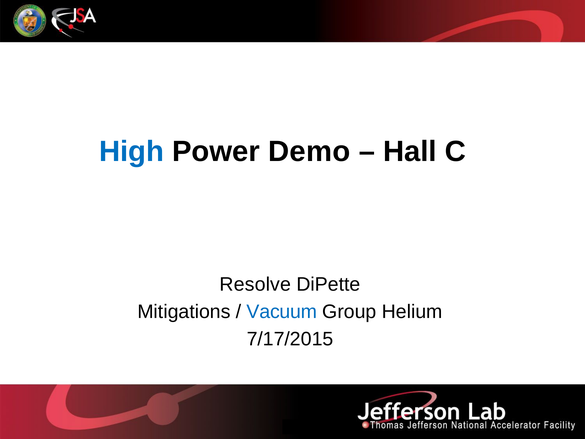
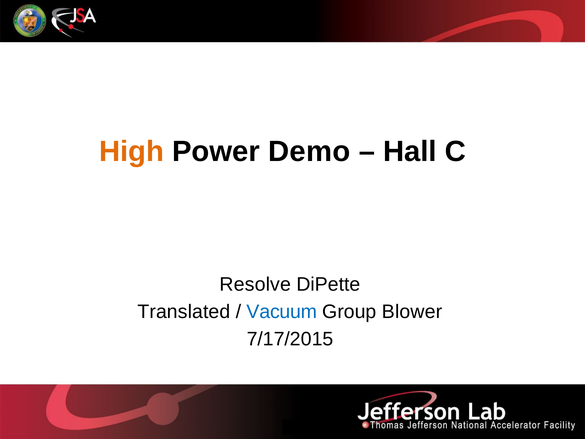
High colour: blue -> orange (132, 151)
Mitigations: Mitigations -> Translated (184, 311)
Helium: Helium -> Blower (412, 311)
